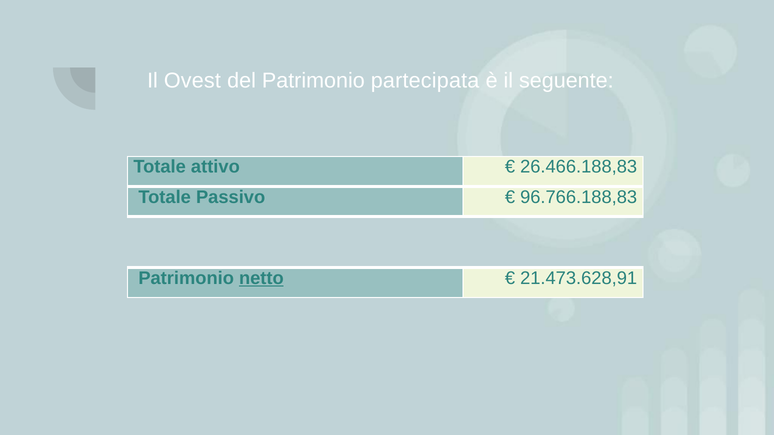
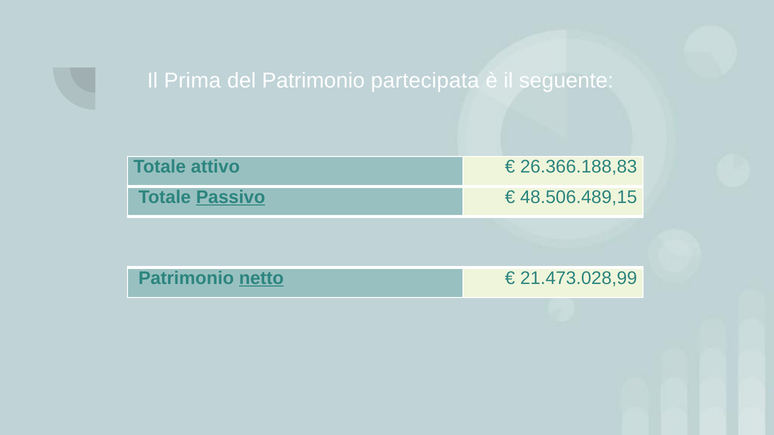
Ovest: Ovest -> Prima (192, 81)
26.466.188,83: 26.466.188,83 -> 26.366.188,83 (579, 167)
Passivo underline: none -> present (231, 197)
96.766.188,83: 96.766.188,83 -> 48.506.489,15 (579, 197)
21.473.628,91: 21.473.628,91 -> 21.473.028,99 (579, 278)
